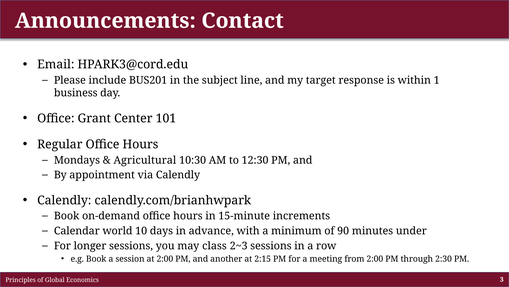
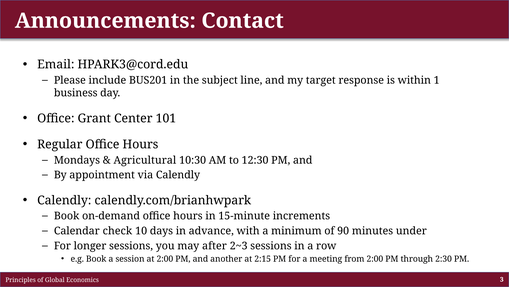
world: world -> check (117, 230)
class: class -> after (214, 245)
